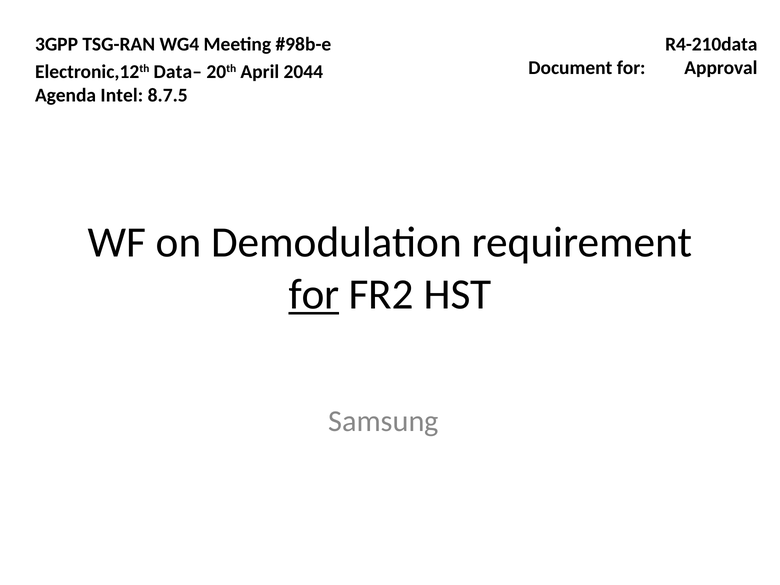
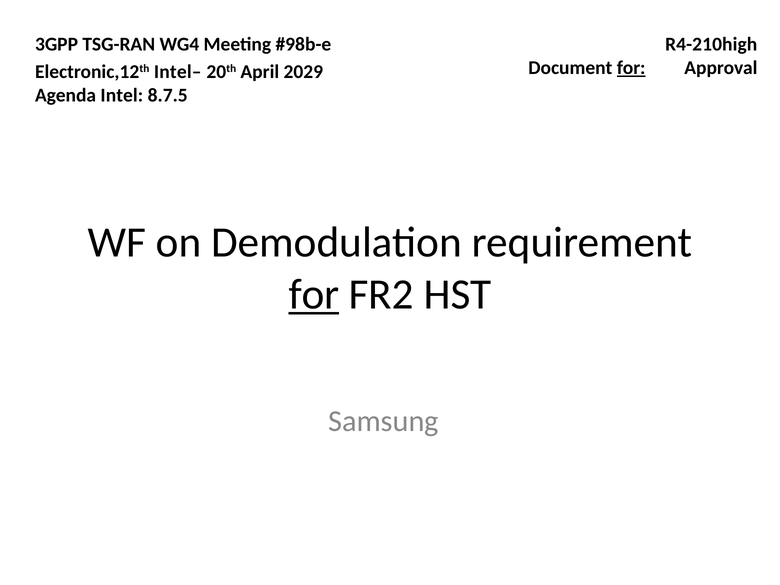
R4-210data: R4-210data -> R4-210high (711, 45)
for underline: none -> present (631, 68)
Data–: Data– -> Intel– (178, 72)
2044: 2044 -> 2029 (303, 72)
